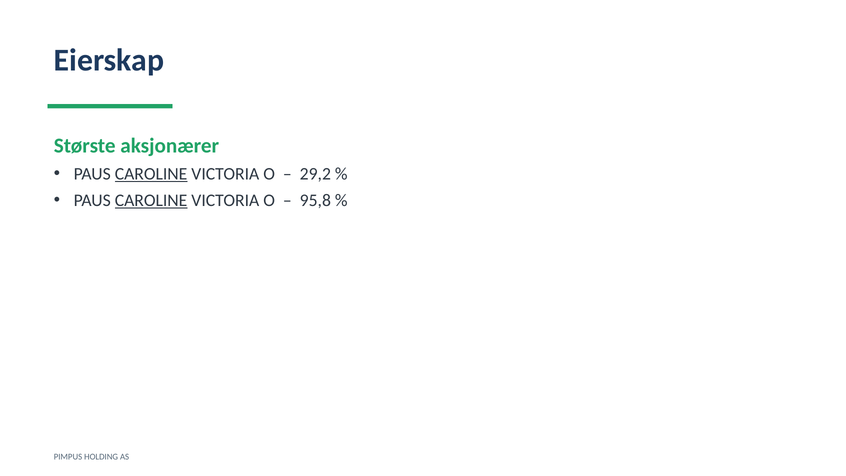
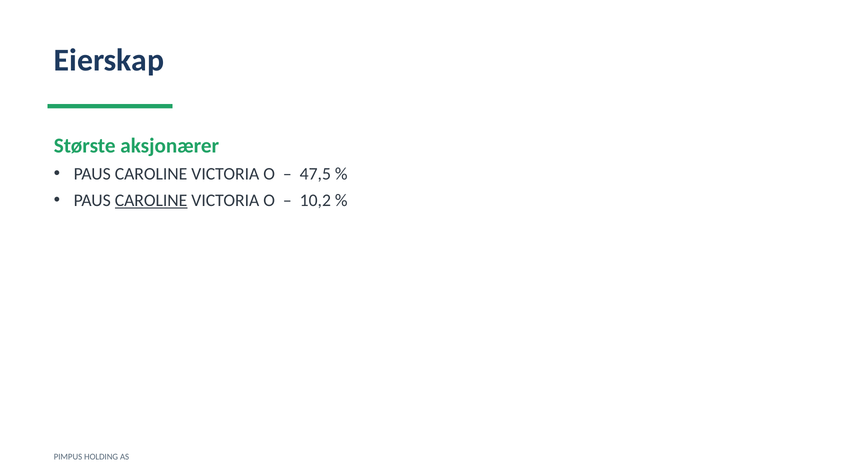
CAROLINE underline: present -> none (151, 174)
29,2: 29,2 -> 47,5 (315, 174)
95,8: 95,8 -> 10,2 (315, 200)
